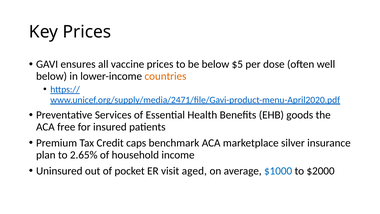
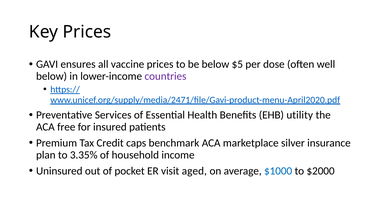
countries colour: orange -> purple (165, 76)
goods: goods -> utility (300, 115)
2.65%: 2.65% -> 3.35% (84, 155)
